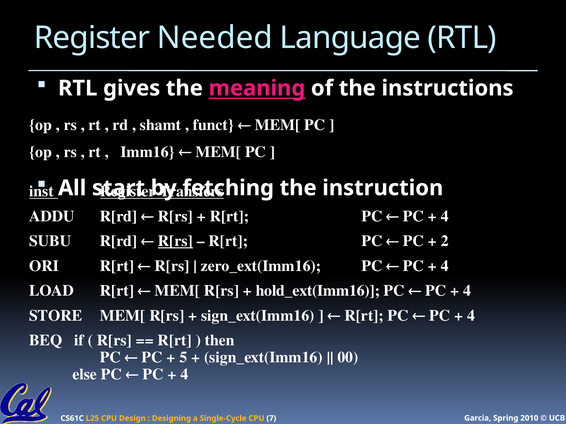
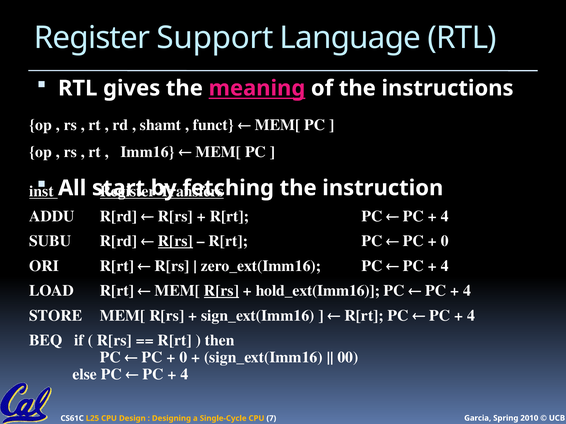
Needed: Needed -> Support (215, 38)
2: 2 -> 0 (445, 241)
R[rs underline: none -> present (221, 291)
5: 5 -> 0 (183, 358)
